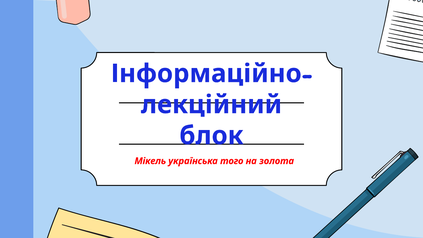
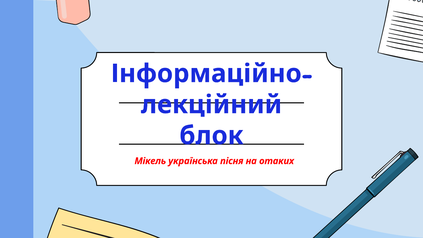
того: того -> пісня (232, 161)
золота: золота -> отаких (277, 161)
